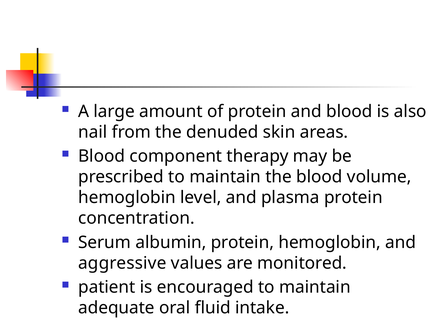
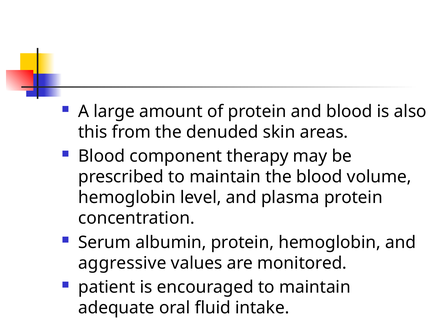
nail: nail -> this (93, 132)
